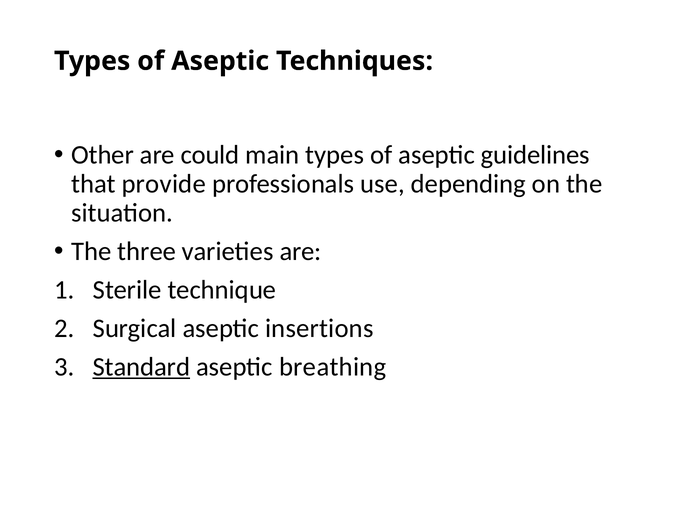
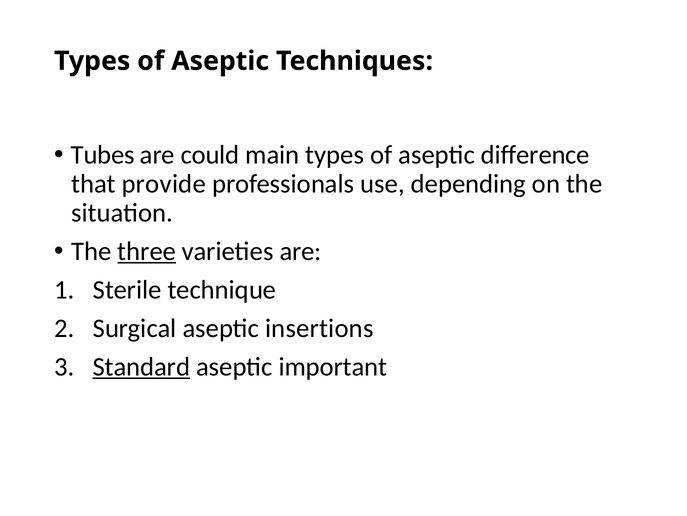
Other: Other -> Tubes (103, 155)
guidelines: guidelines -> difference (535, 155)
three underline: none -> present (147, 251)
breathing: breathing -> important (333, 366)
